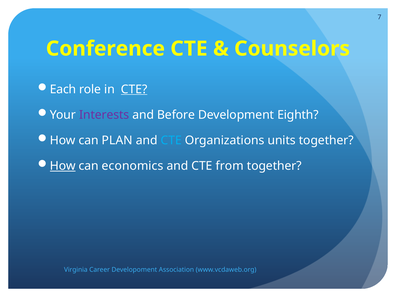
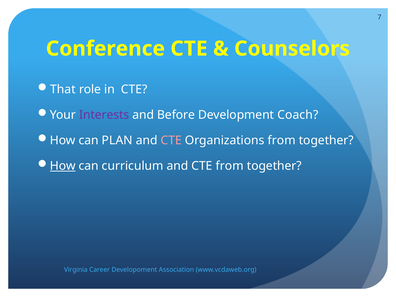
Each: Each -> That (63, 89)
CTE underline: present -> none (134, 89)
Eighth: Eighth -> Coach (298, 115)
CTE colour: light blue -> pink (171, 140)
Organizations units: units -> from (282, 140)
economics: economics -> curriculum (133, 166)
